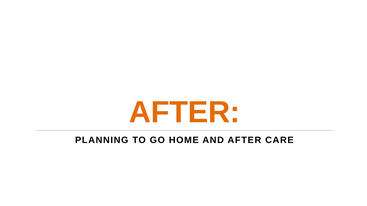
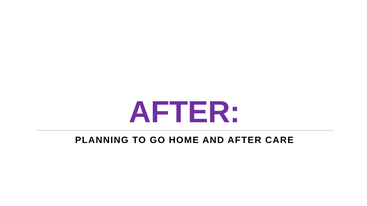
AFTER colour: orange -> purple (184, 112)
